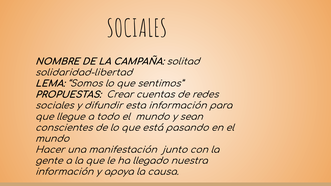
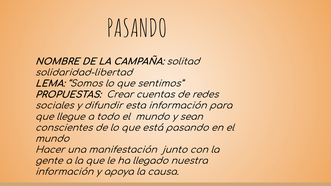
SOCIALES: SOCIALES -> PASANDO (137, 29)
